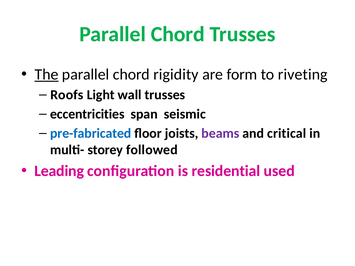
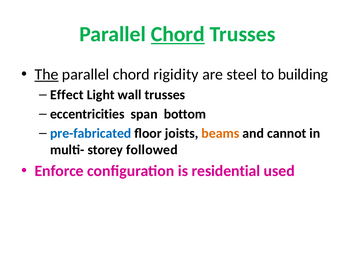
Chord underline: none -> present (178, 34)
form: form -> steel (242, 74)
riveting: riveting -> building (303, 74)
Roofs: Roofs -> Effect (67, 95)
seismic: seismic -> bottom (185, 114)
beams colour: purple -> orange (220, 133)
critical: critical -> cannot (287, 133)
Leading: Leading -> Enforce (59, 171)
